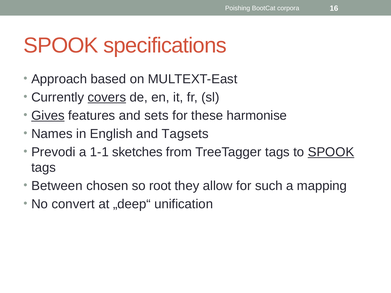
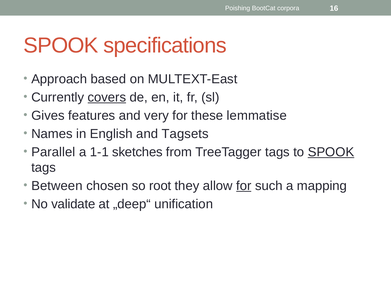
Gives underline: present -> none (48, 116)
sets: sets -> very (157, 116)
harmonise: harmonise -> lemmatise (257, 116)
Prevodi: Prevodi -> Parallel (53, 152)
for underline: none -> present (244, 186)
convert: convert -> validate (73, 204)
